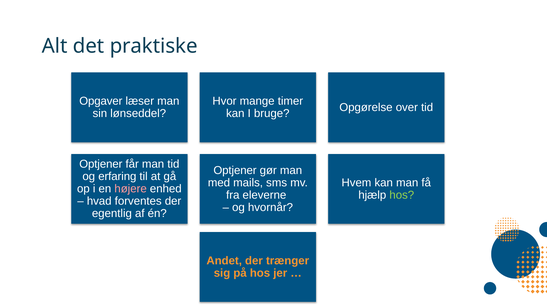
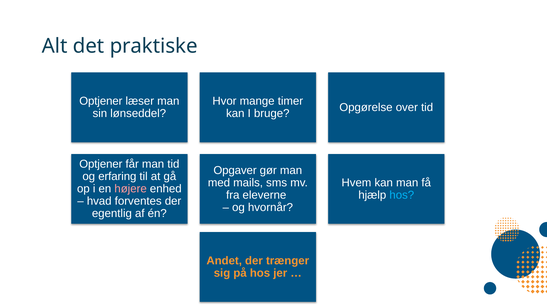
Opgaver: Opgaver -> Optjener (101, 101)
Optjener: Optjener -> Opgaver (235, 170)
hos colour: light green -> light blue (402, 195)
